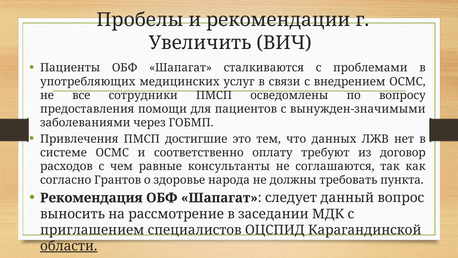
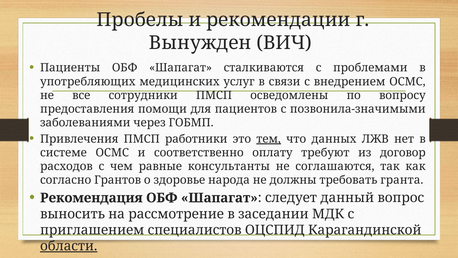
Увеличить: Увеличить -> Вынужден (200, 43)
вынужден-значимыми: вынужден-значимыми -> позвонила-значимыми (358, 109)
достигшие: достигшие -> работники (196, 139)
тем underline: none -> present (269, 139)
пункта: пункта -> гранта (402, 180)
